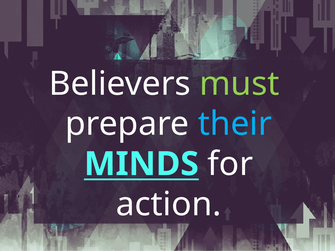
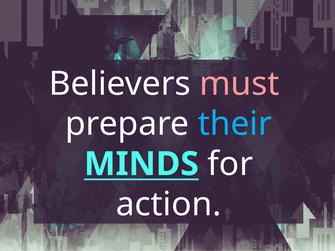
must colour: light green -> pink (239, 84)
